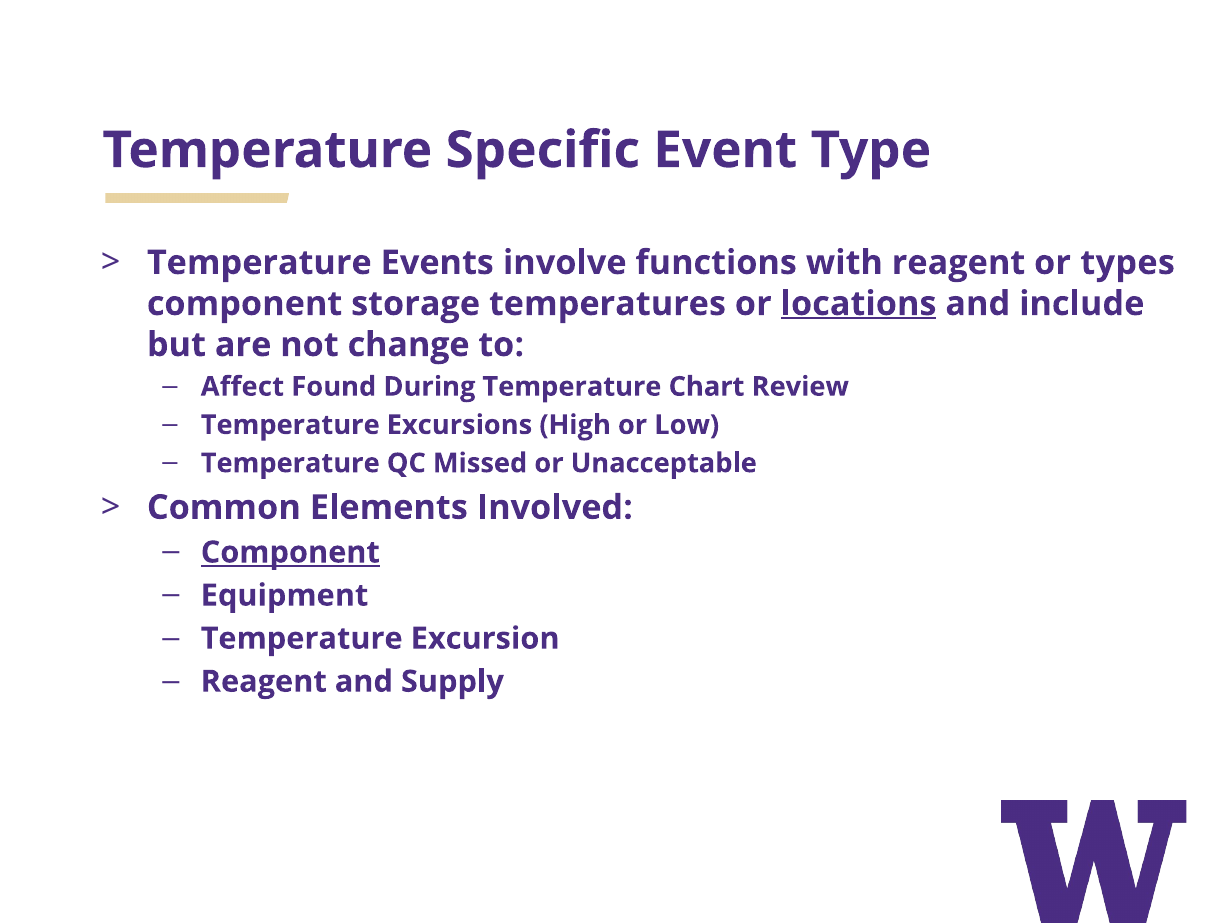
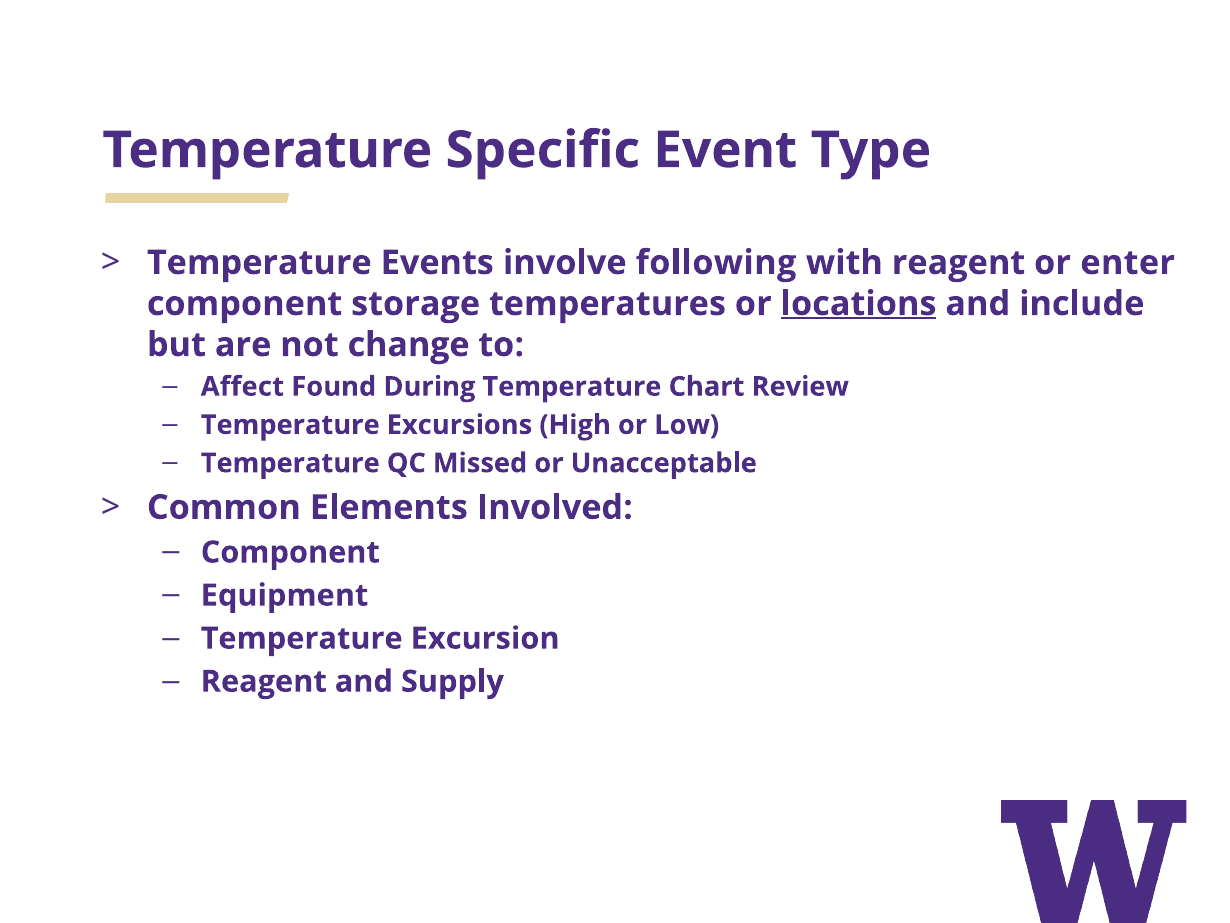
functions: functions -> following (716, 263)
types: types -> enter (1128, 263)
Component underline: present -> none (290, 552)
